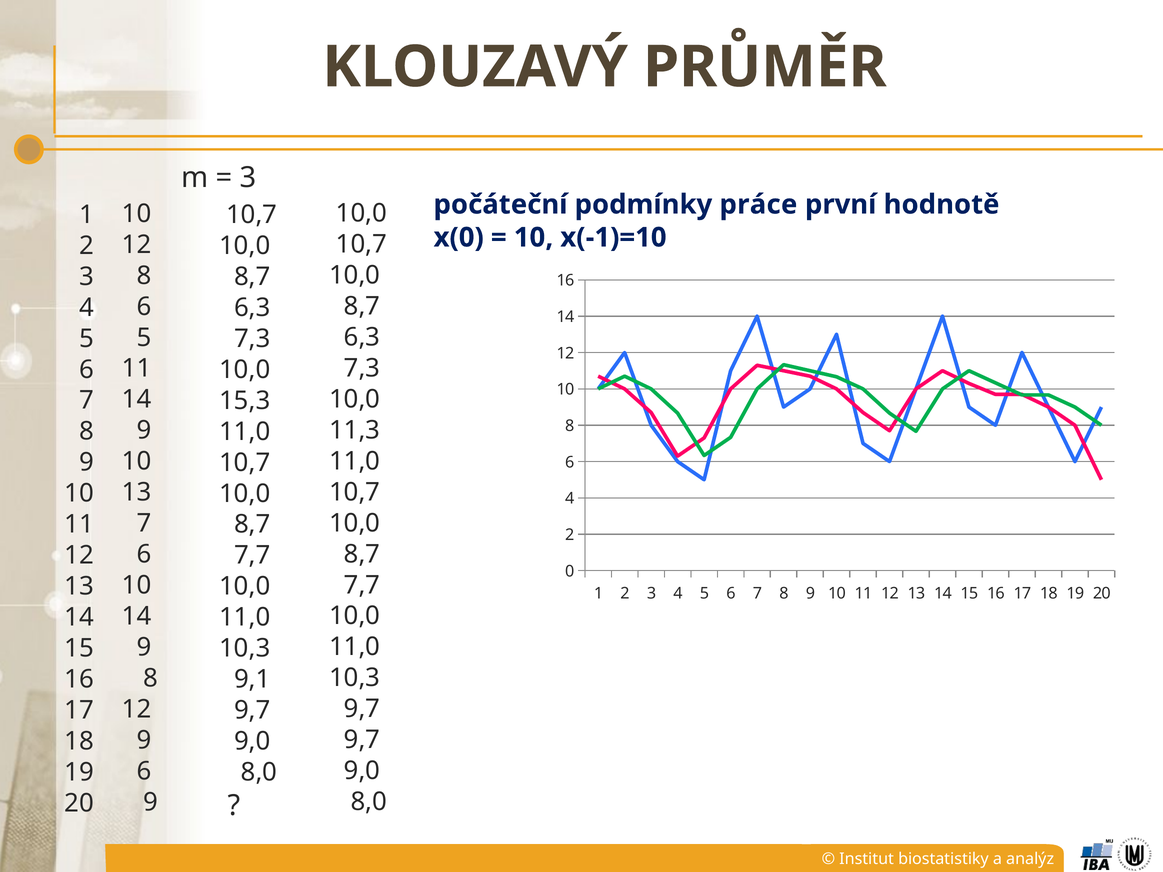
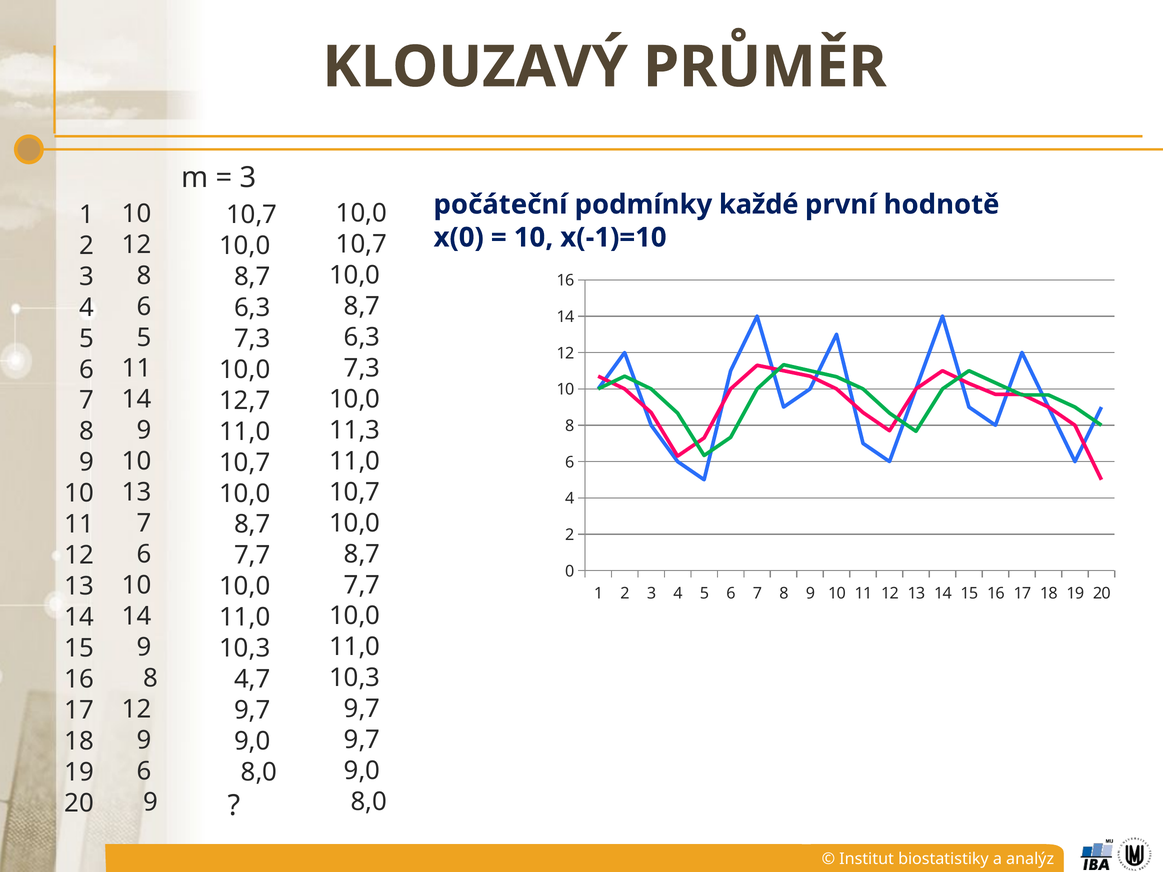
práce: práce -> každé (759, 205)
15,3: 15,3 -> 12,7 (245, 401)
9,1: 9,1 -> 4,7 (252, 680)
